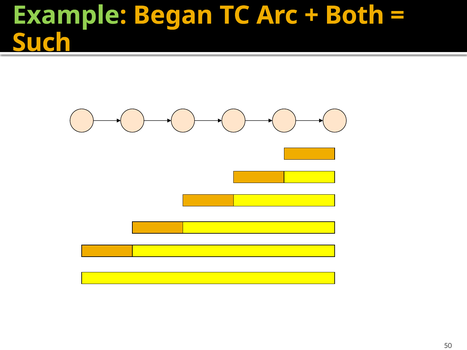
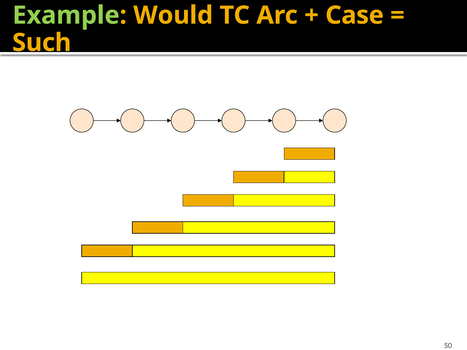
Began: Began -> Would (173, 15)
Both: Both -> Case (355, 15)
